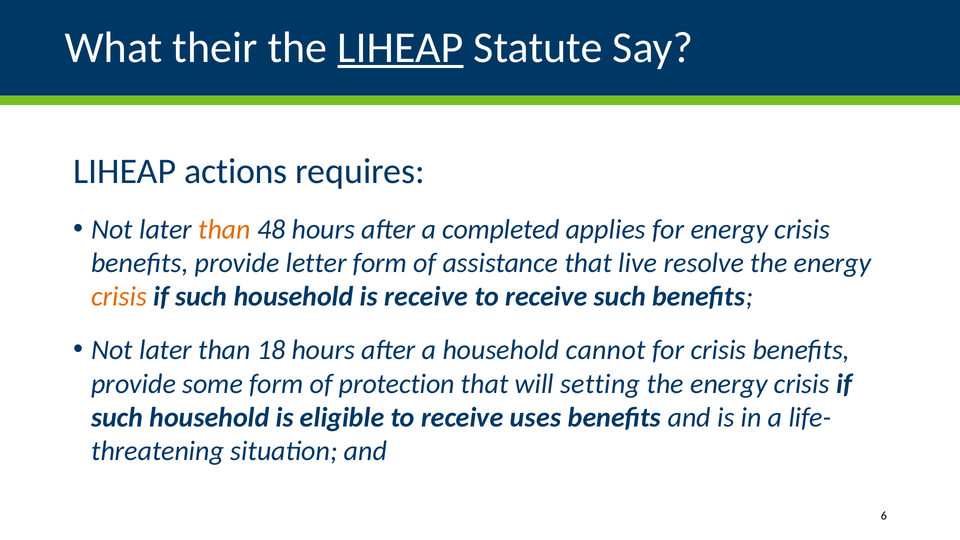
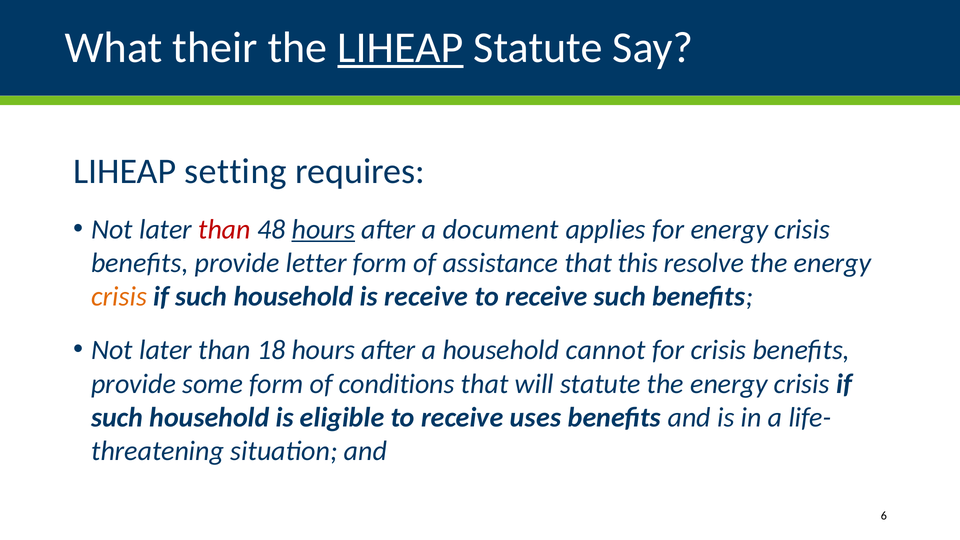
actions: actions -> setting (236, 171)
than colour: orange -> red (225, 229)
hours underline: none -> present (323, 229)
completed: completed -> document (501, 229)
live: live -> this (638, 263)
protection: protection -> conditions (397, 384)
will setting: setting -> statute (600, 384)
